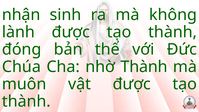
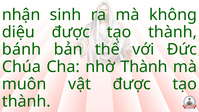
lành: lành -> diệu (18, 32)
đóng: đóng -> bánh (22, 49)
